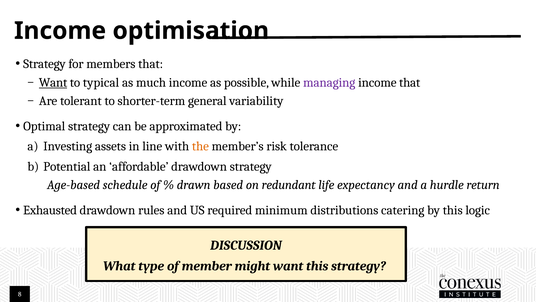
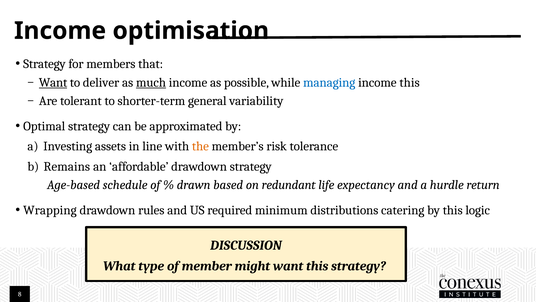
typical: typical -> deliver (101, 82)
much underline: none -> present (151, 82)
managing colour: purple -> blue (329, 82)
income that: that -> this (410, 82)
Potential: Potential -> Remains (67, 166)
Exhausted: Exhausted -> Wrapping (50, 210)
